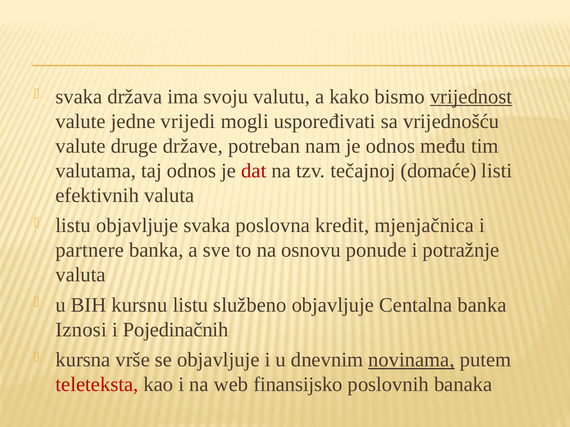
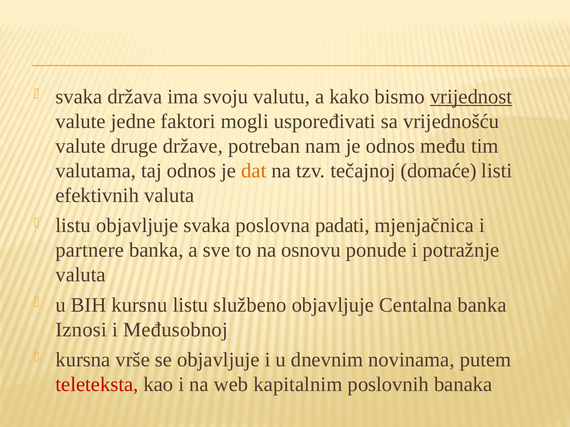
vrijedi: vrijedi -> faktori (188, 121)
dat colour: red -> orange (254, 171)
kredit: kredit -> padati (342, 226)
Pojedinačnih: Pojedinačnih -> Međusobnoj (175, 330)
novinama underline: present -> none (411, 360)
finansijsko: finansijsko -> kapitalnim (298, 385)
